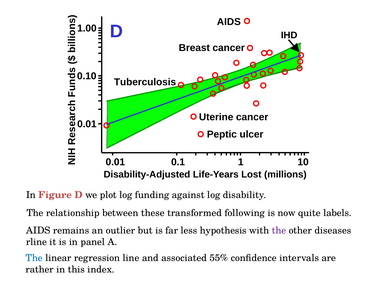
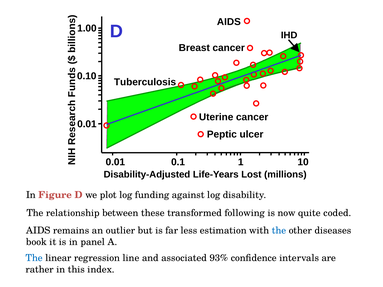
labels: labels -> coded (337, 213)
hypothesis: hypothesis -> estimation (223, 231)
the colour: purple -> blue (279, 231)
rline: rline -> book (37, 242)
55%: 55% -> 93% (219, 258)
